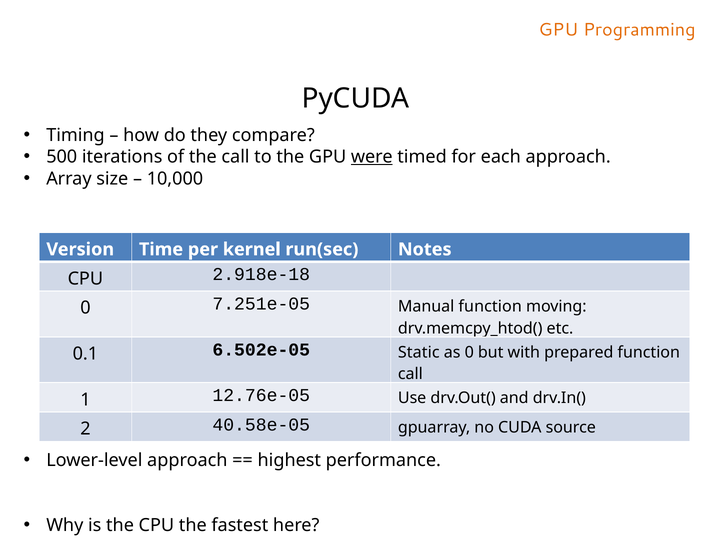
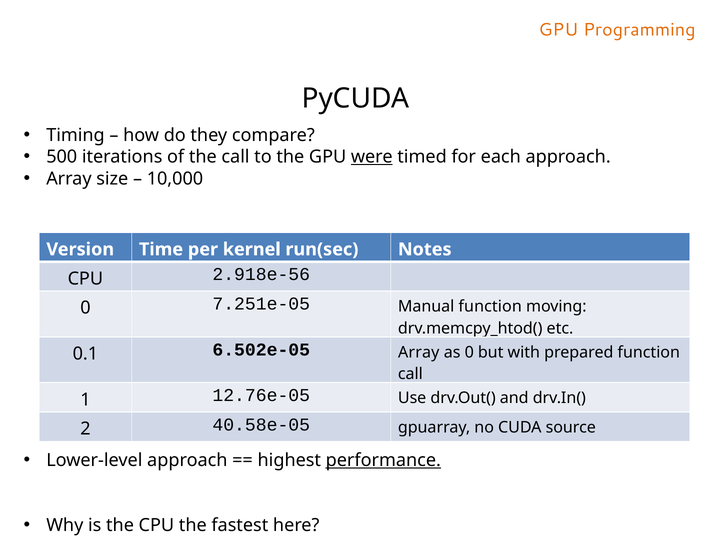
2.918e-18: 2.918e-18 -> 2.918e-56 (261, 275)
6.502e-05 Static: Static -> Array (419, 352)
performance underline: none -> present (383, 461)
